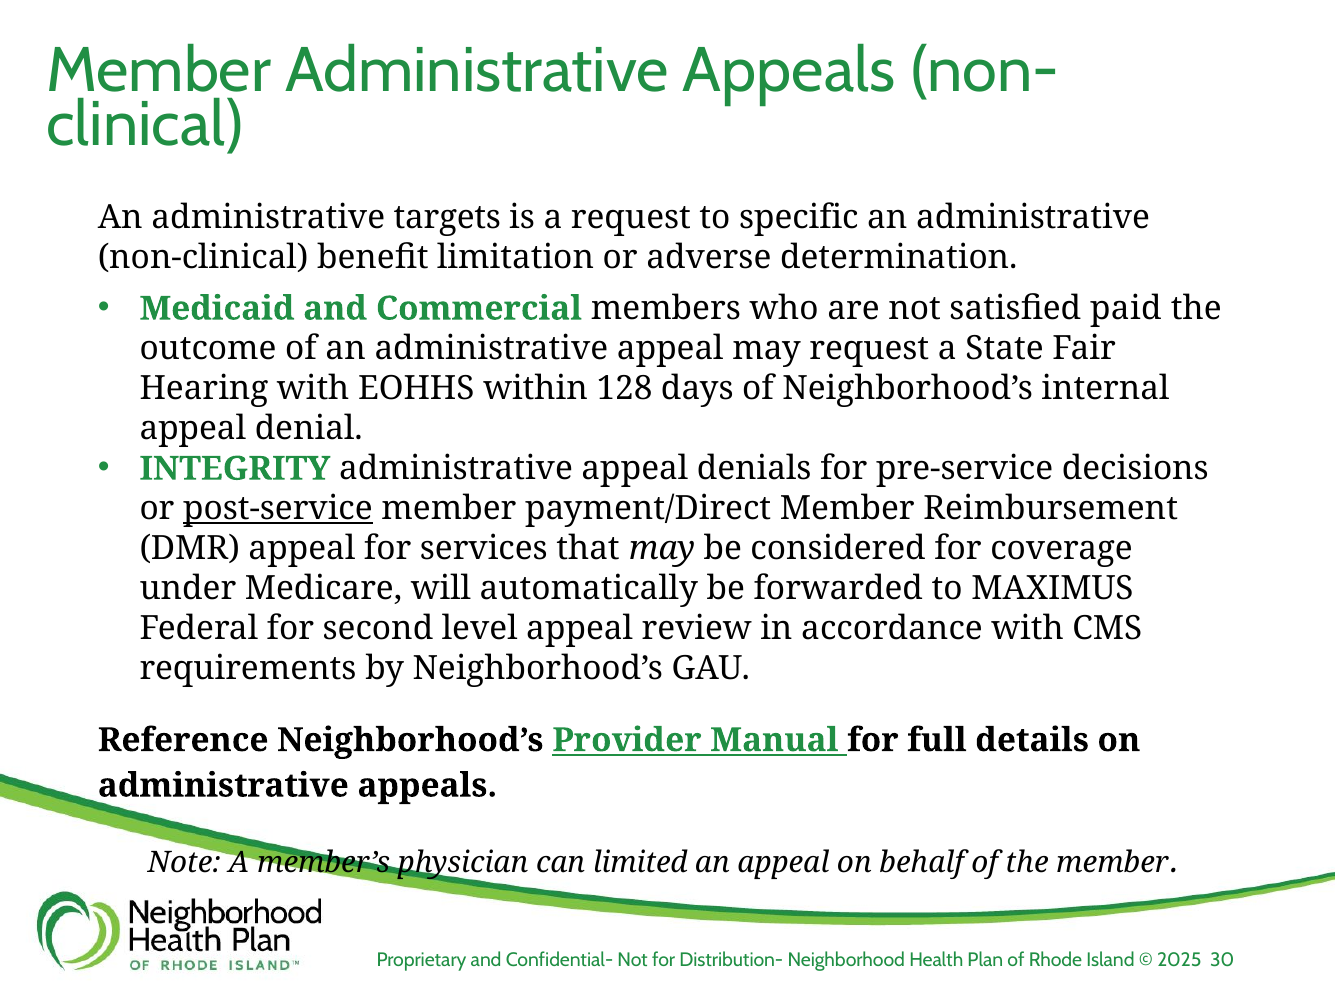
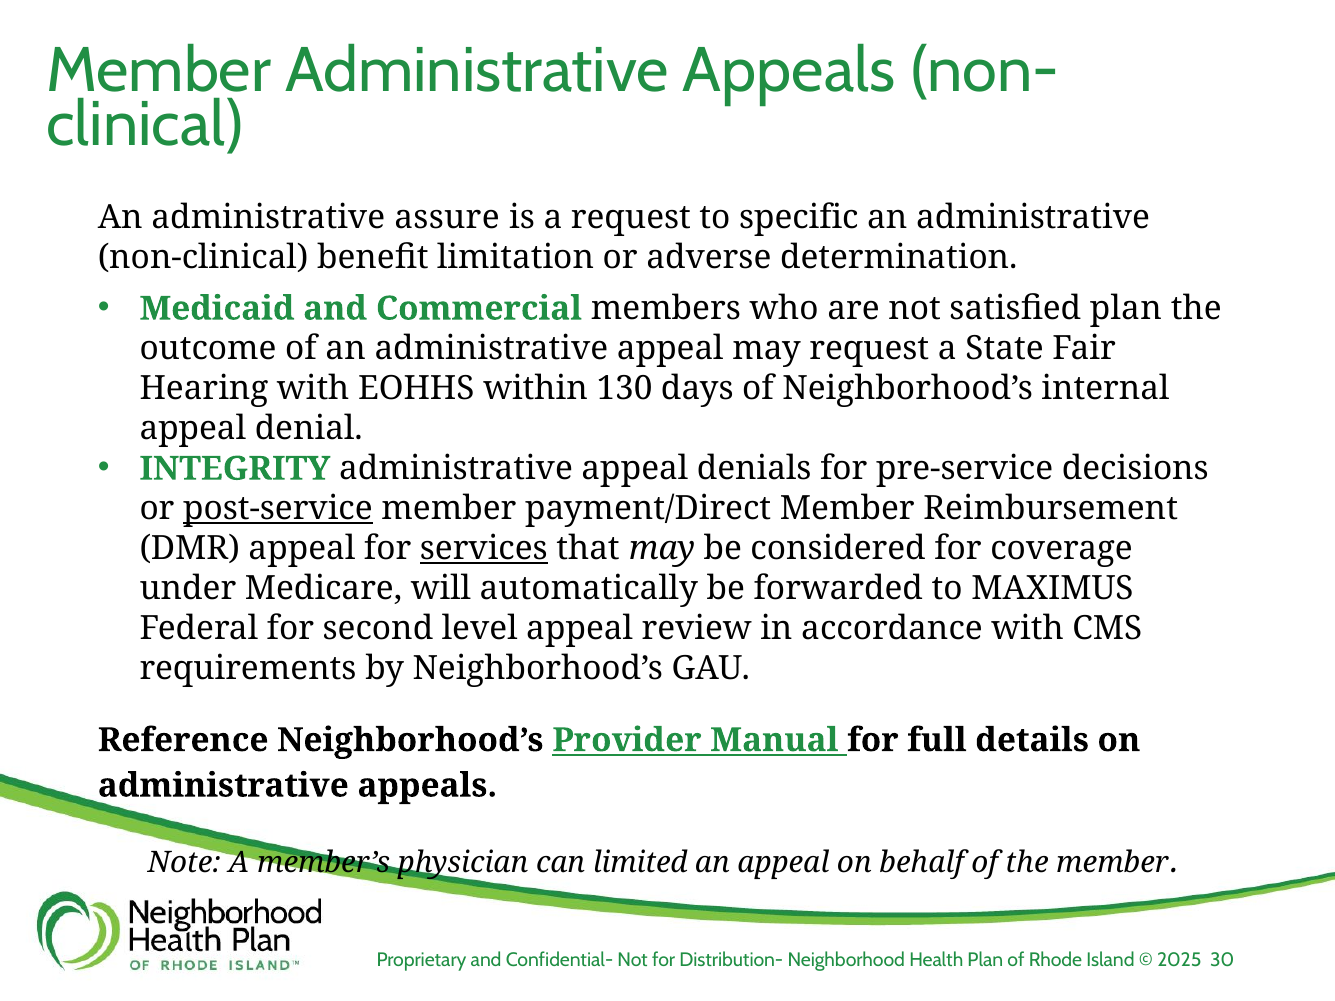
targets: targets -> assure (447, 217)
satisfied paid: paid -> plan (1126, 309)
128: 128 -> 130 (625, 389)
services underline: none -> present (484, 549)
